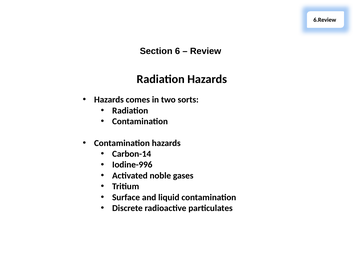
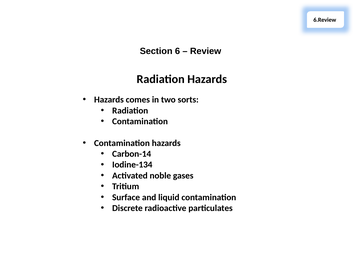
Iodine-996: Iodine-996 -> Iodine-134 (132, 165)
